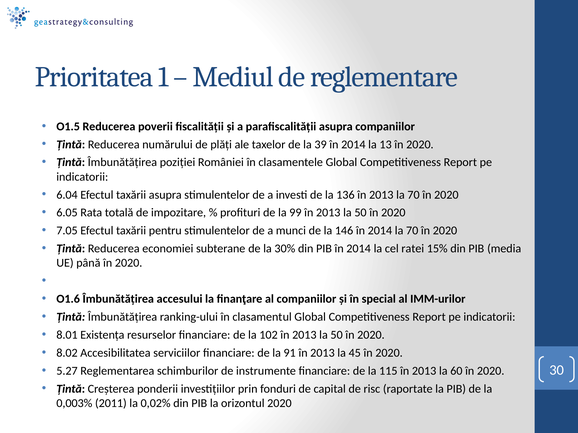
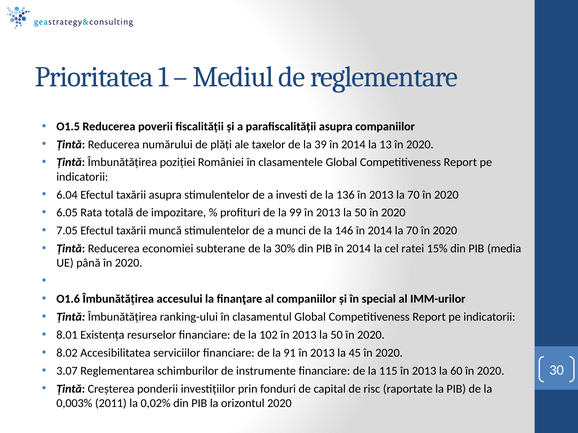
pentru: pentru -> muncă (165, 231)
5.27: 5.27 -> 3.07 (67, 371)
